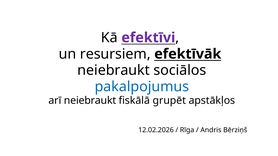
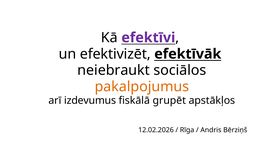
resursiem: resursiem -> efektivizēt (115, 54)
pakalpojumus colour: blue -> orange (142, 87)
arī neiebraukt: neiebraukt -> izdevumus (90, 101)
